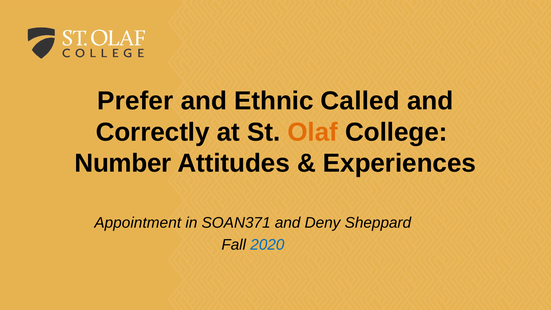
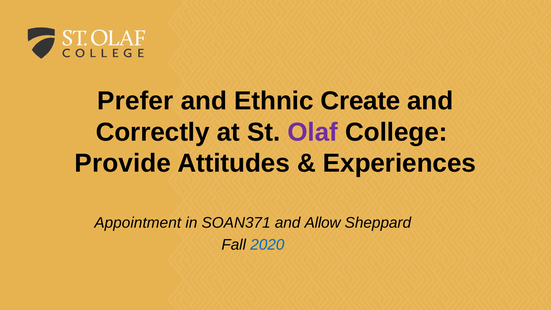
Called: Called -> Create (360, 101)
Olaf colour: orange -> purple (313, 132)
Number: Number -> Provide (123, 163)
Deny: Deny -> Allow (323, 223)
